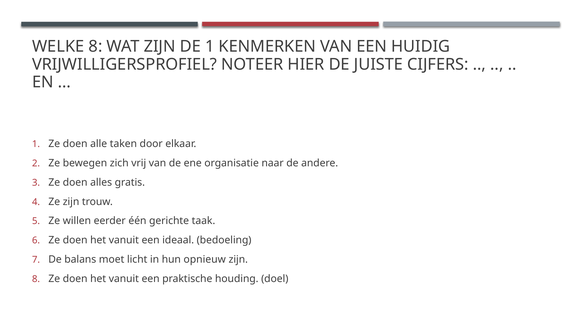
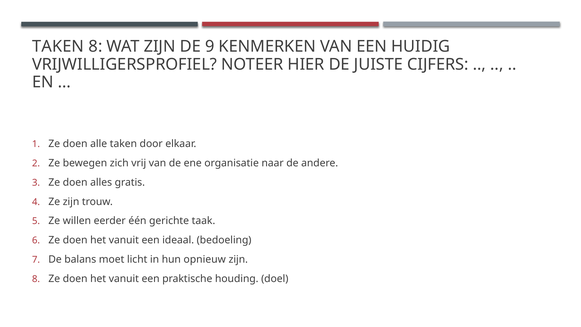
WELKE: WELKE -> TAKEN (58, 47)
DE 1: 1 -> 9 (210, 47)
